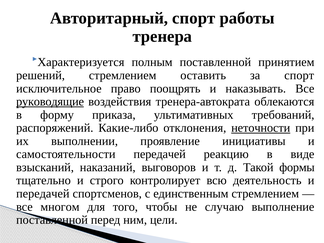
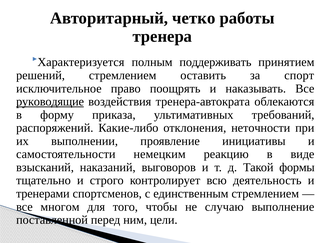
Авторитарный спорт: спорт -> четко (194, 18)
полным поставленной: поставленной -> поддерживать (215, 62)
неточности underline: present -> none (261, 128)
самостоятельности передачей: передачей -> немецким (160, 154)
передачей: передачей -> тренерами (43, 194)
